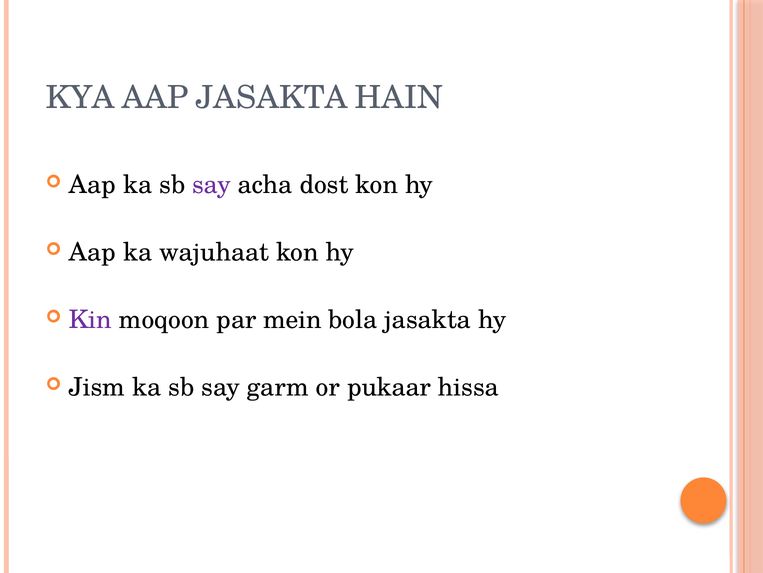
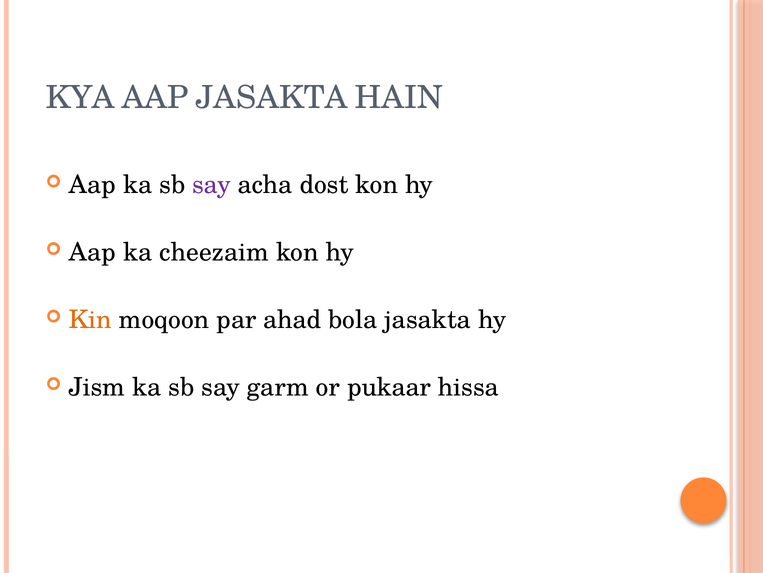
wajuhaat: wajuhaat -> cheezaim (214, 252)
Kin colour: purple -> orange (90, 320)
mein: mein -> ahad (292, 320)
